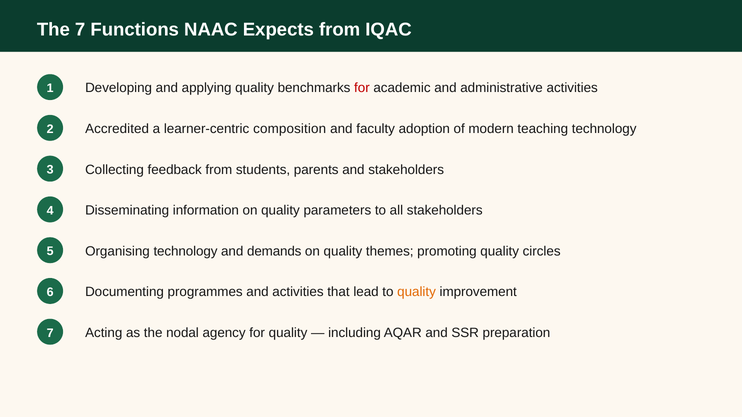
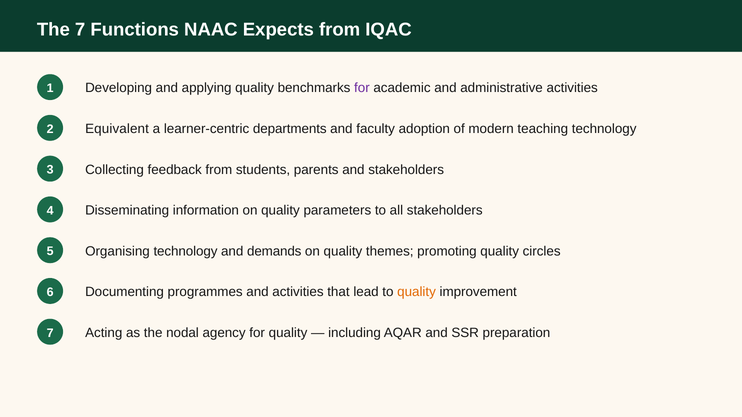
for colour: red -> purple (362, 88)
Accredited: Accredited -> Equivalent (117, 129)
composition: composition -> departments (290, 129)
